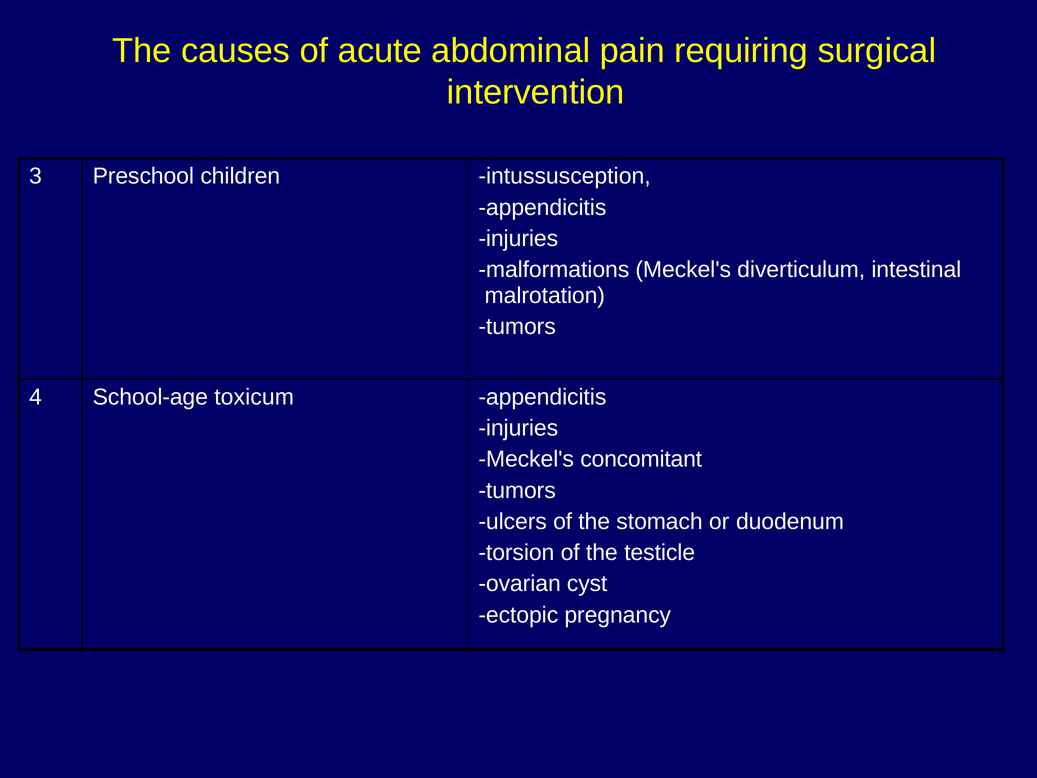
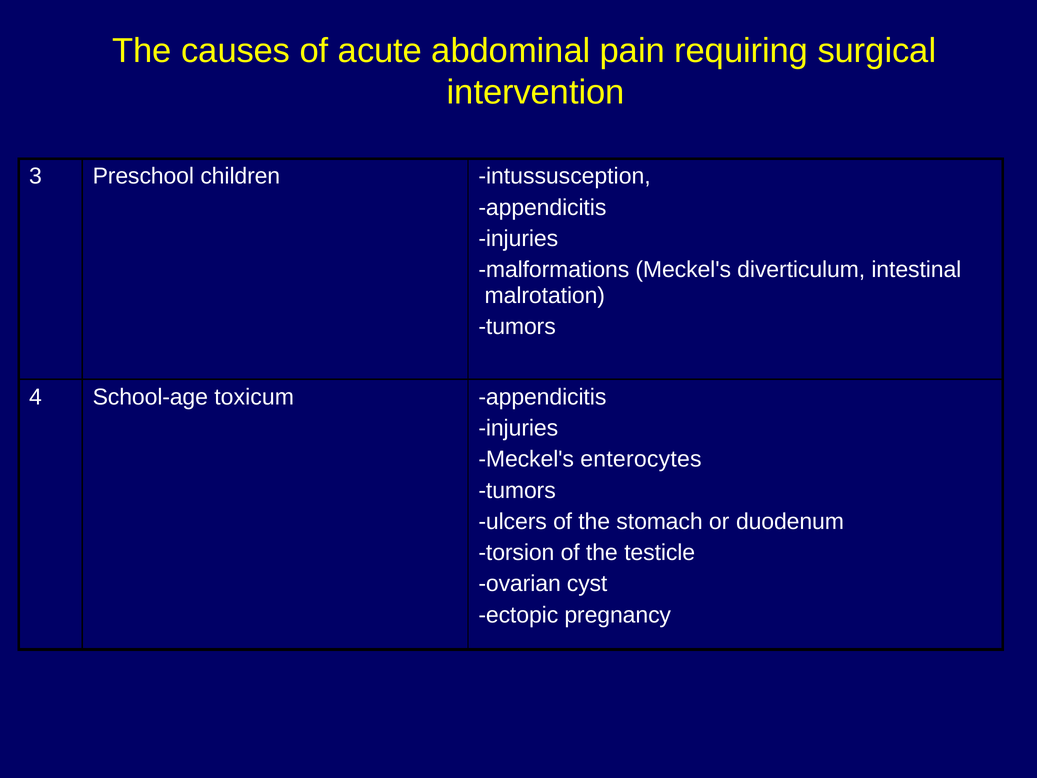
concomitant: concomitant -> enterocytes (641, 459)
